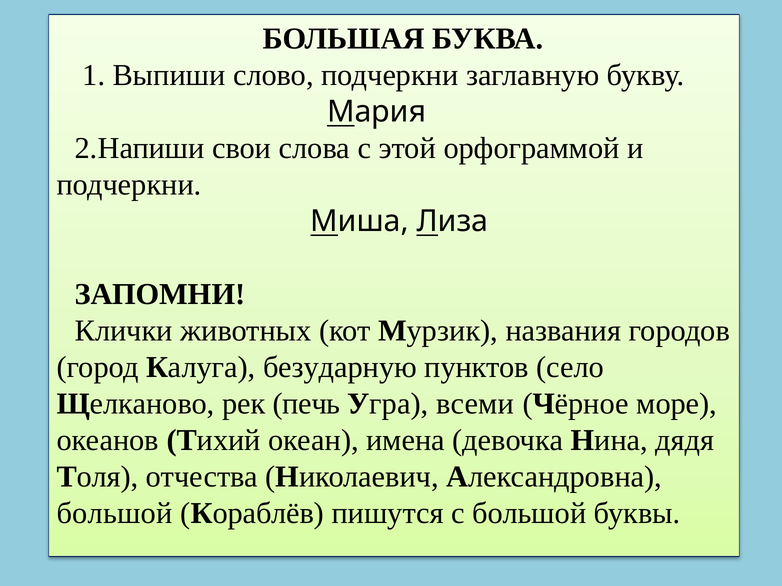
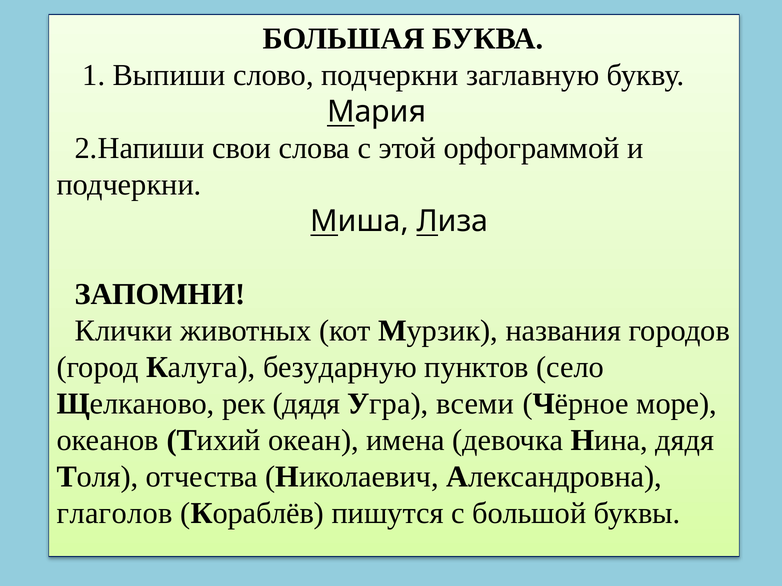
рек печь: печь -> дядя (306, 404)
большой: большой -> глаголов (115, 514)
